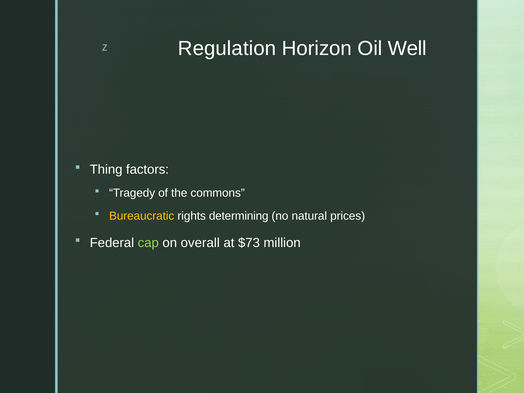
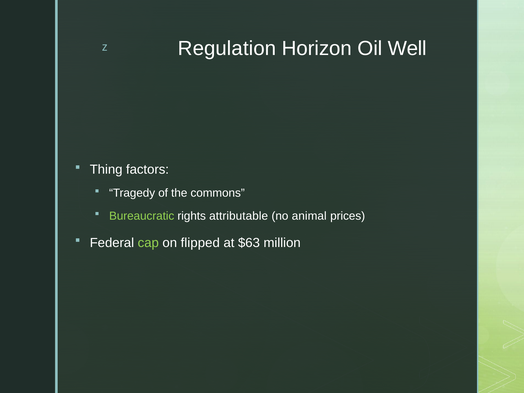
Bureaucratic colour: yellow -> light green (142, 216)
determining: determining -> attributable (239, 216)
natural: natural -> animal (309, 216)
overall: overall -> flipped (200, 243)
$73: $73 -> $63 (249, 243)
